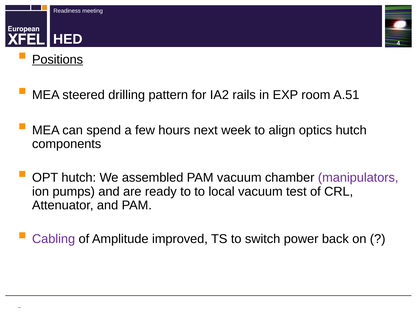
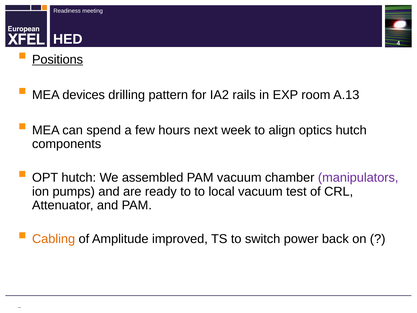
steered: steered -> devices (84, 95)
A.51: A.51 -> A.13 (346, 95)
Cabling colour: purple -> orange (54, 239)
